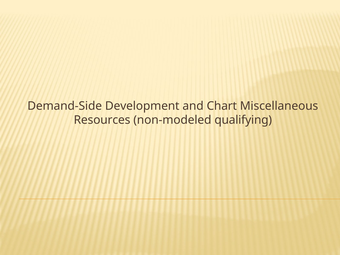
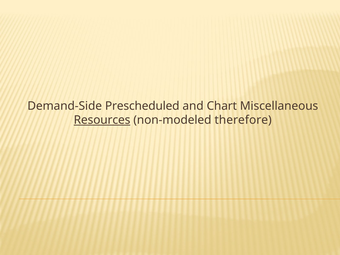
Development: Development -> Prescheduled (142, 106)
Resources underline: none -> present (102, 120)
qualifying: qualifying -> therefore (243, 120)
